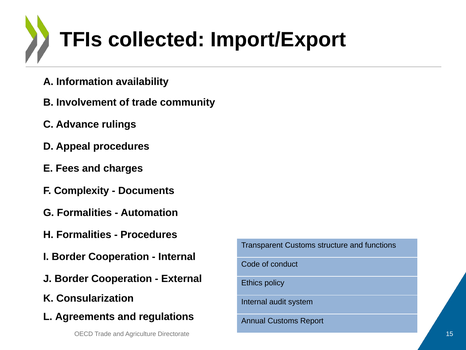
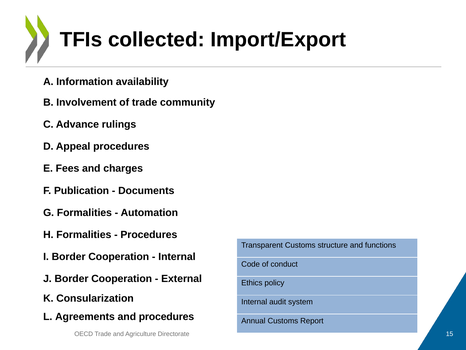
Complexity: Complexity -> Publication (82, 190)
and regulations: regulations -> procedures (166, 316)
